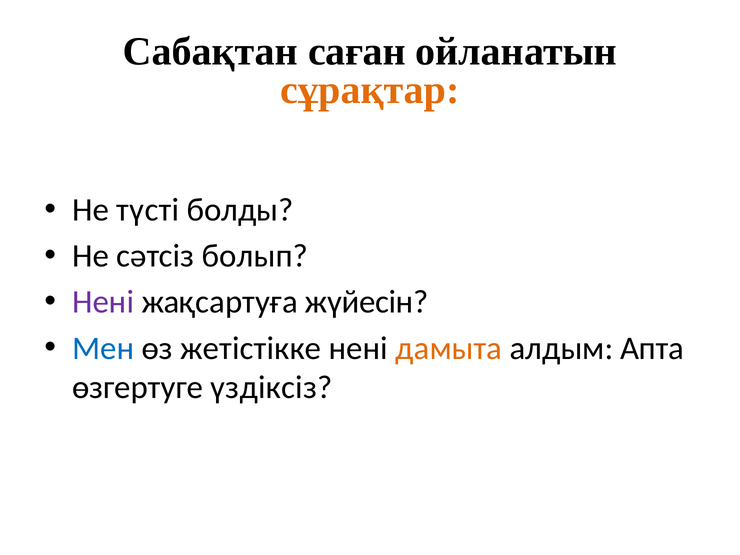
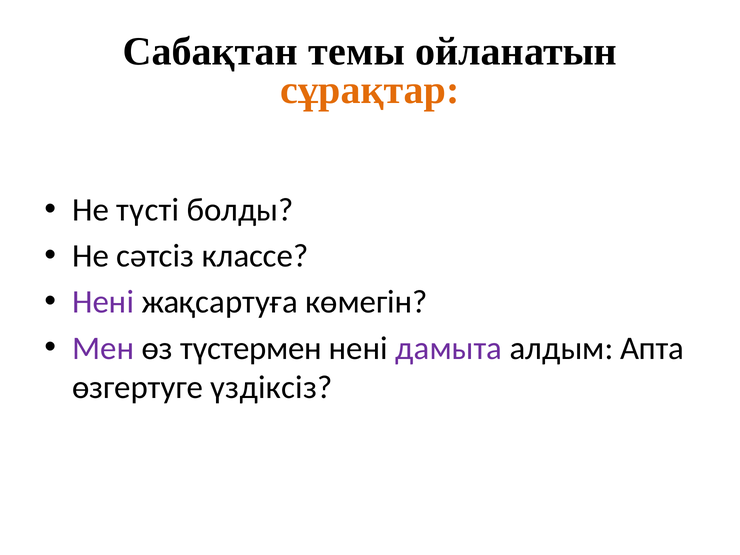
саған: саған -> темы (357, 51)
болып: болып -> классе (255, 256)
жүйесін: жүйесін -> көмегін (366, 302)
Мен colour: blue -> purple (103, 348)
жетістікке: жетістікке -> түстермен (251, 348)
дамыта colour: orange -> purple (449, 348)
